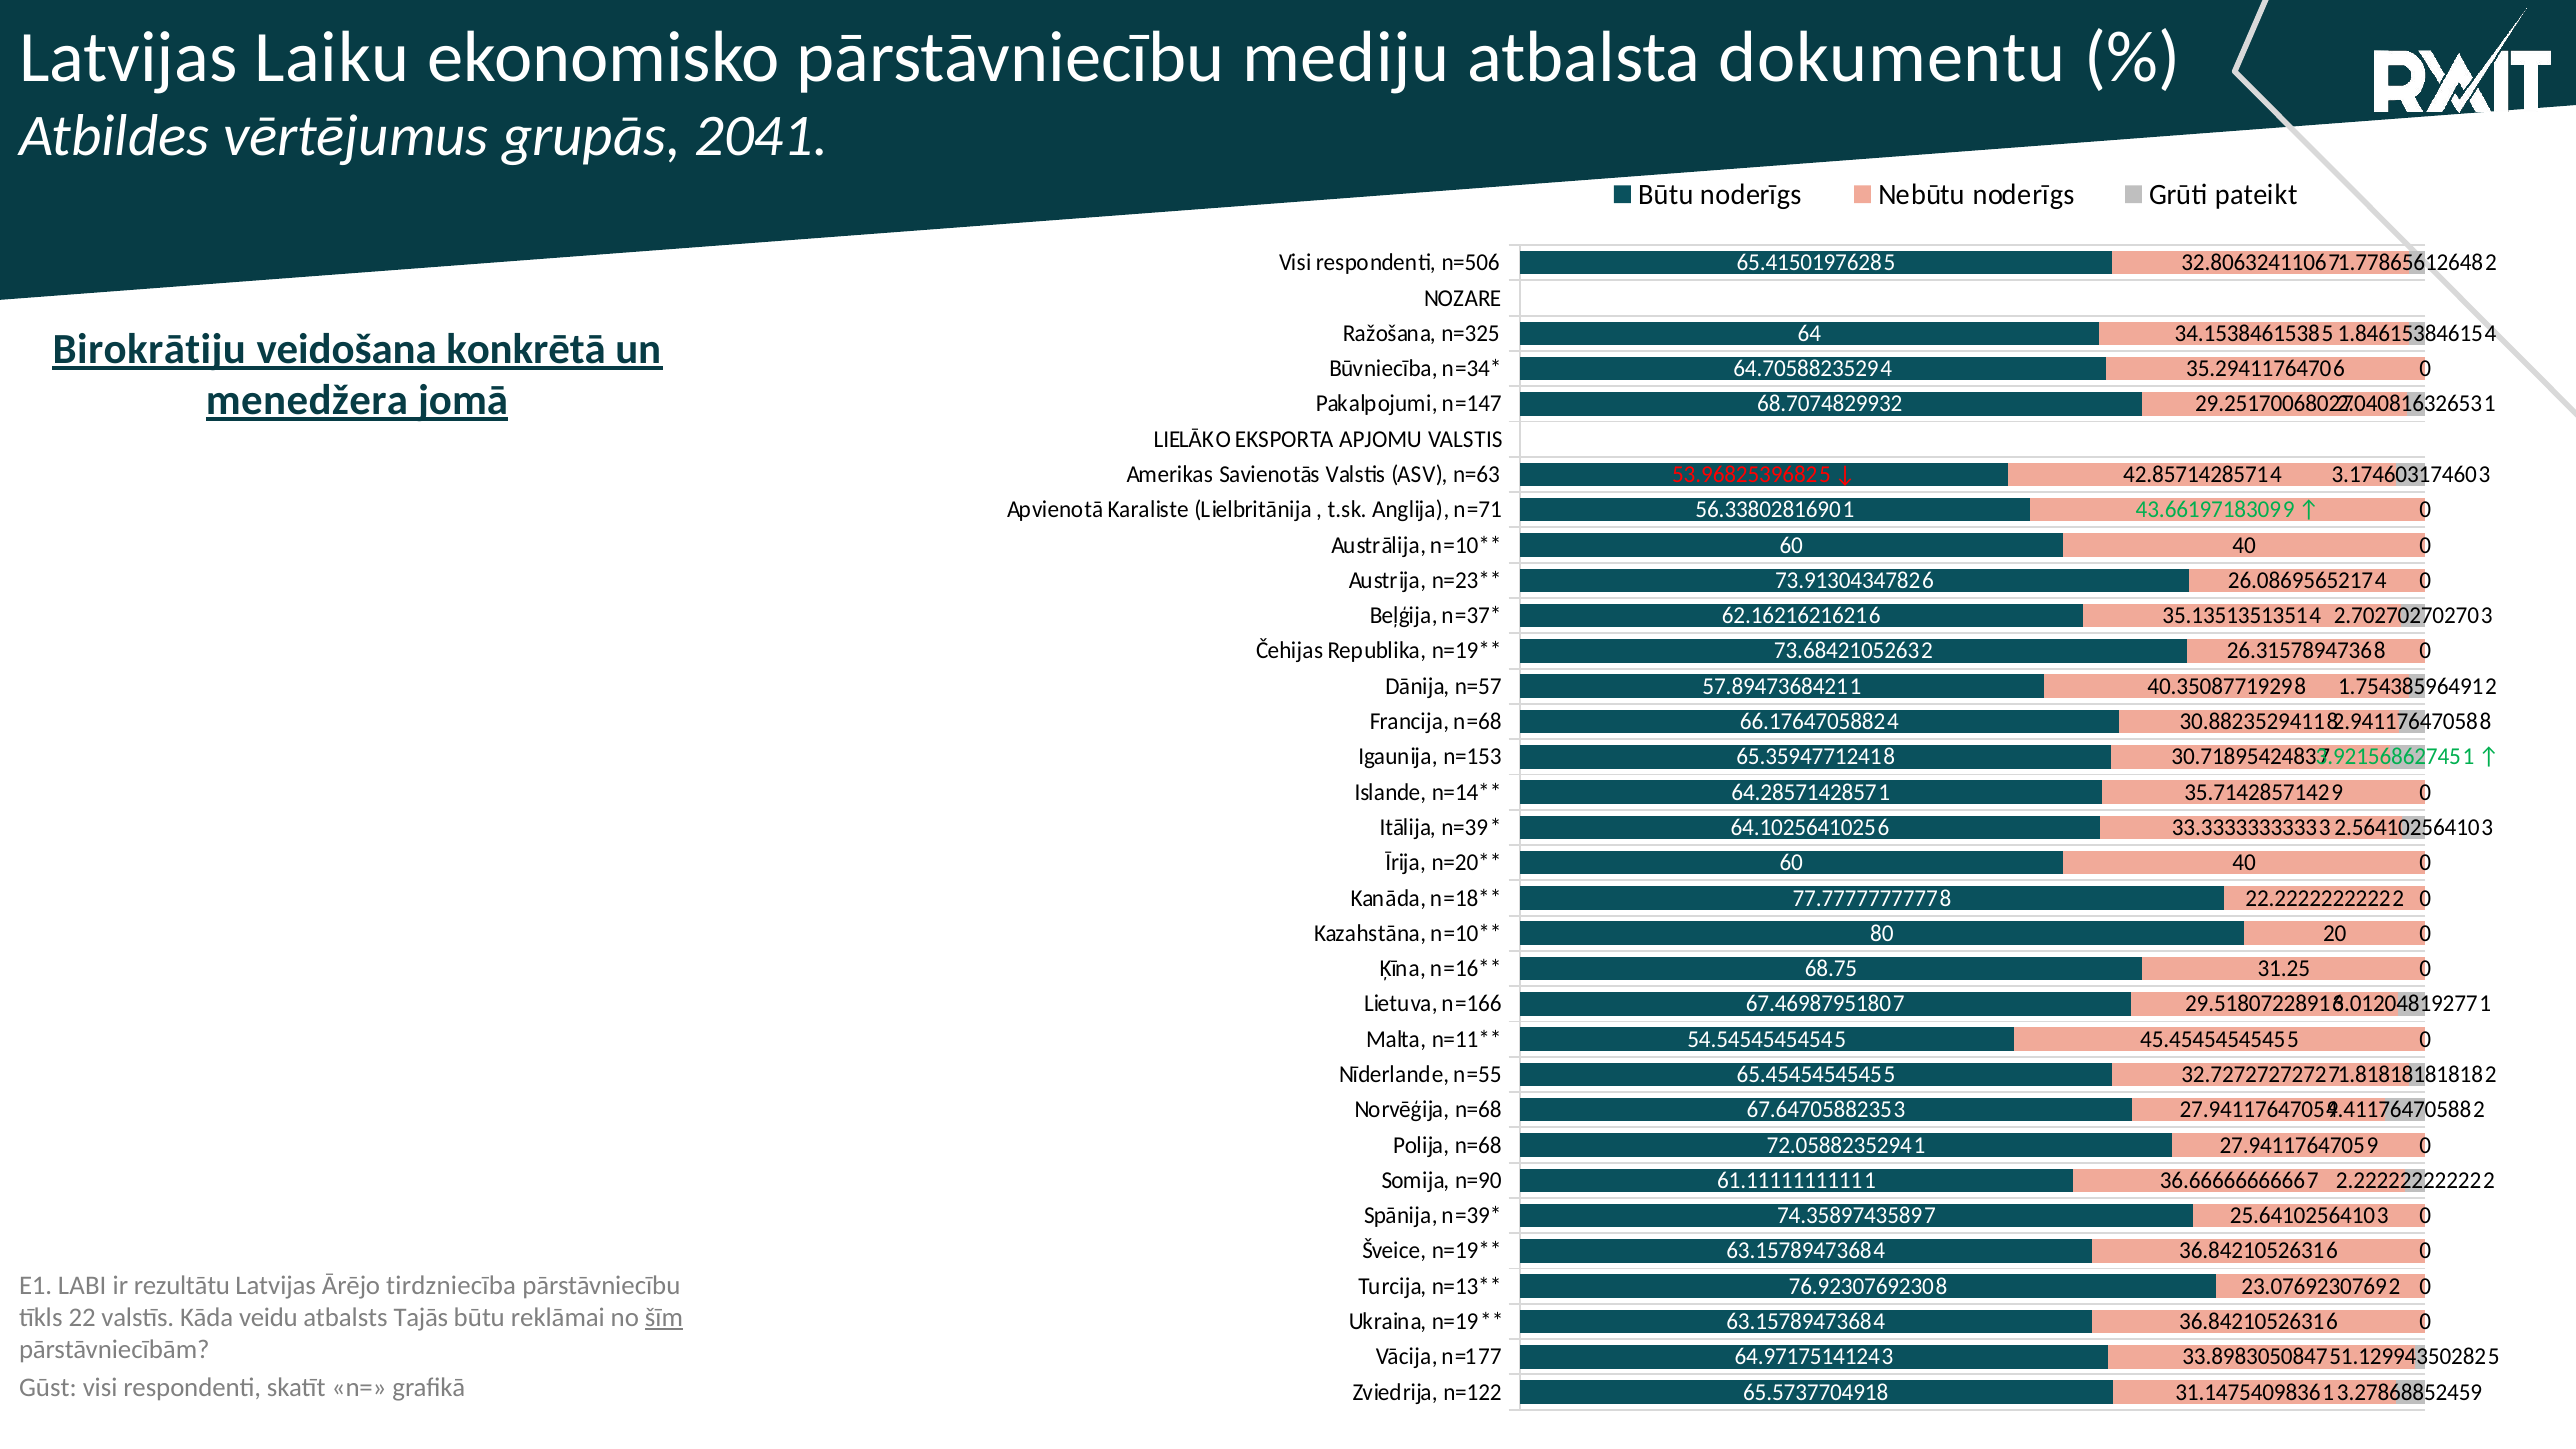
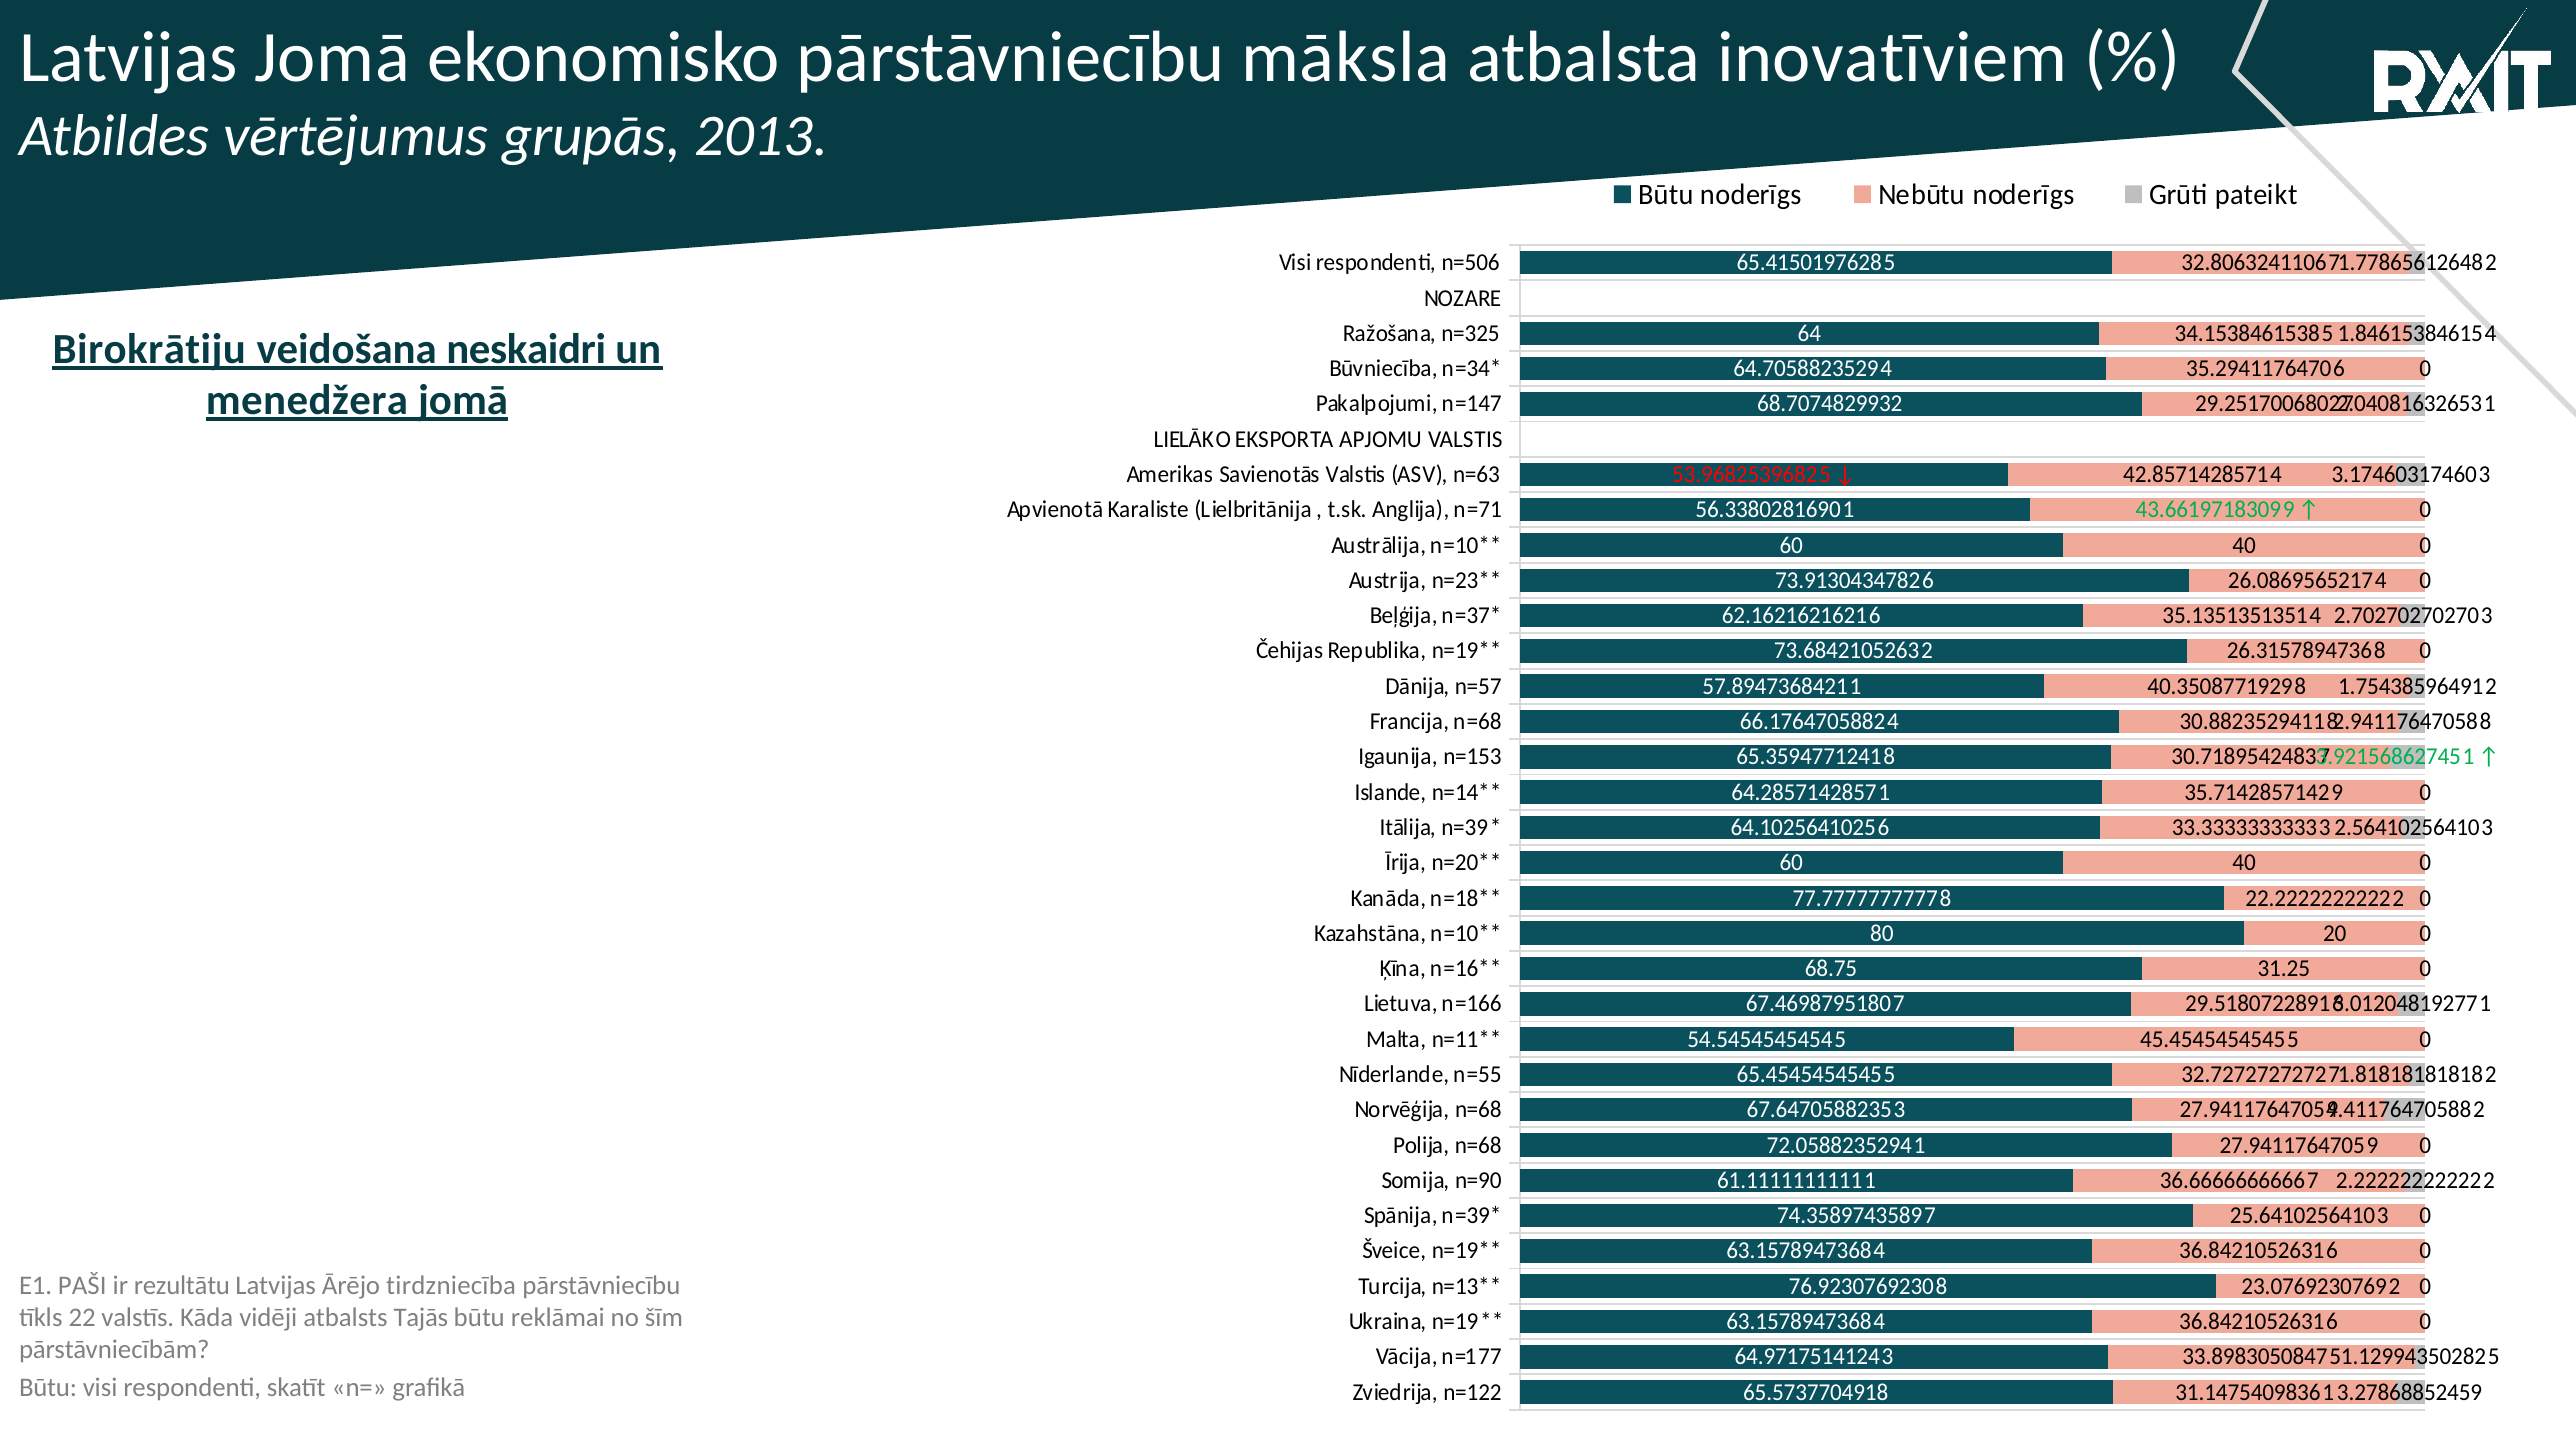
Latvijas Laiku: Laiku -> Jomā (332, 58)
mediju: mediju -> māksla (1346, 58)
dokumentu: dokumentu -> inovatīviem (1892, 58)
2041: 2041 -> 2013 (761, 136)
konkrētā: konkrētā -> neskaidri (526, 349)
LABI: LABI -> PAŠI (82, 1285)
veidu: veidu -> vidēji (268, 1318)
šīm underline: present -> none (664, 1318)
Gūst: Gūst -> Būtu (48, 1388)
